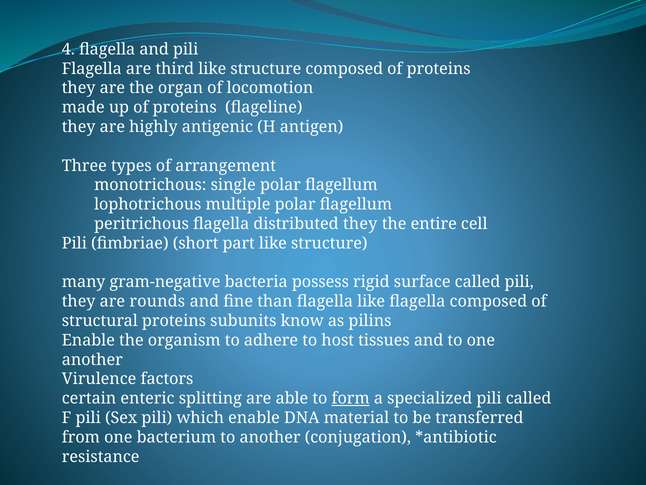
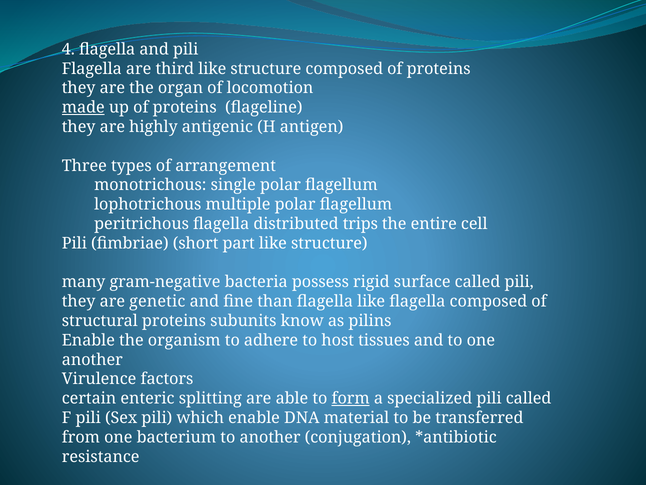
made underline: none -> present (83, 107)
distributed they: they -> trips (360, 224)
rounds: rounds -> genetic (157, 301)
